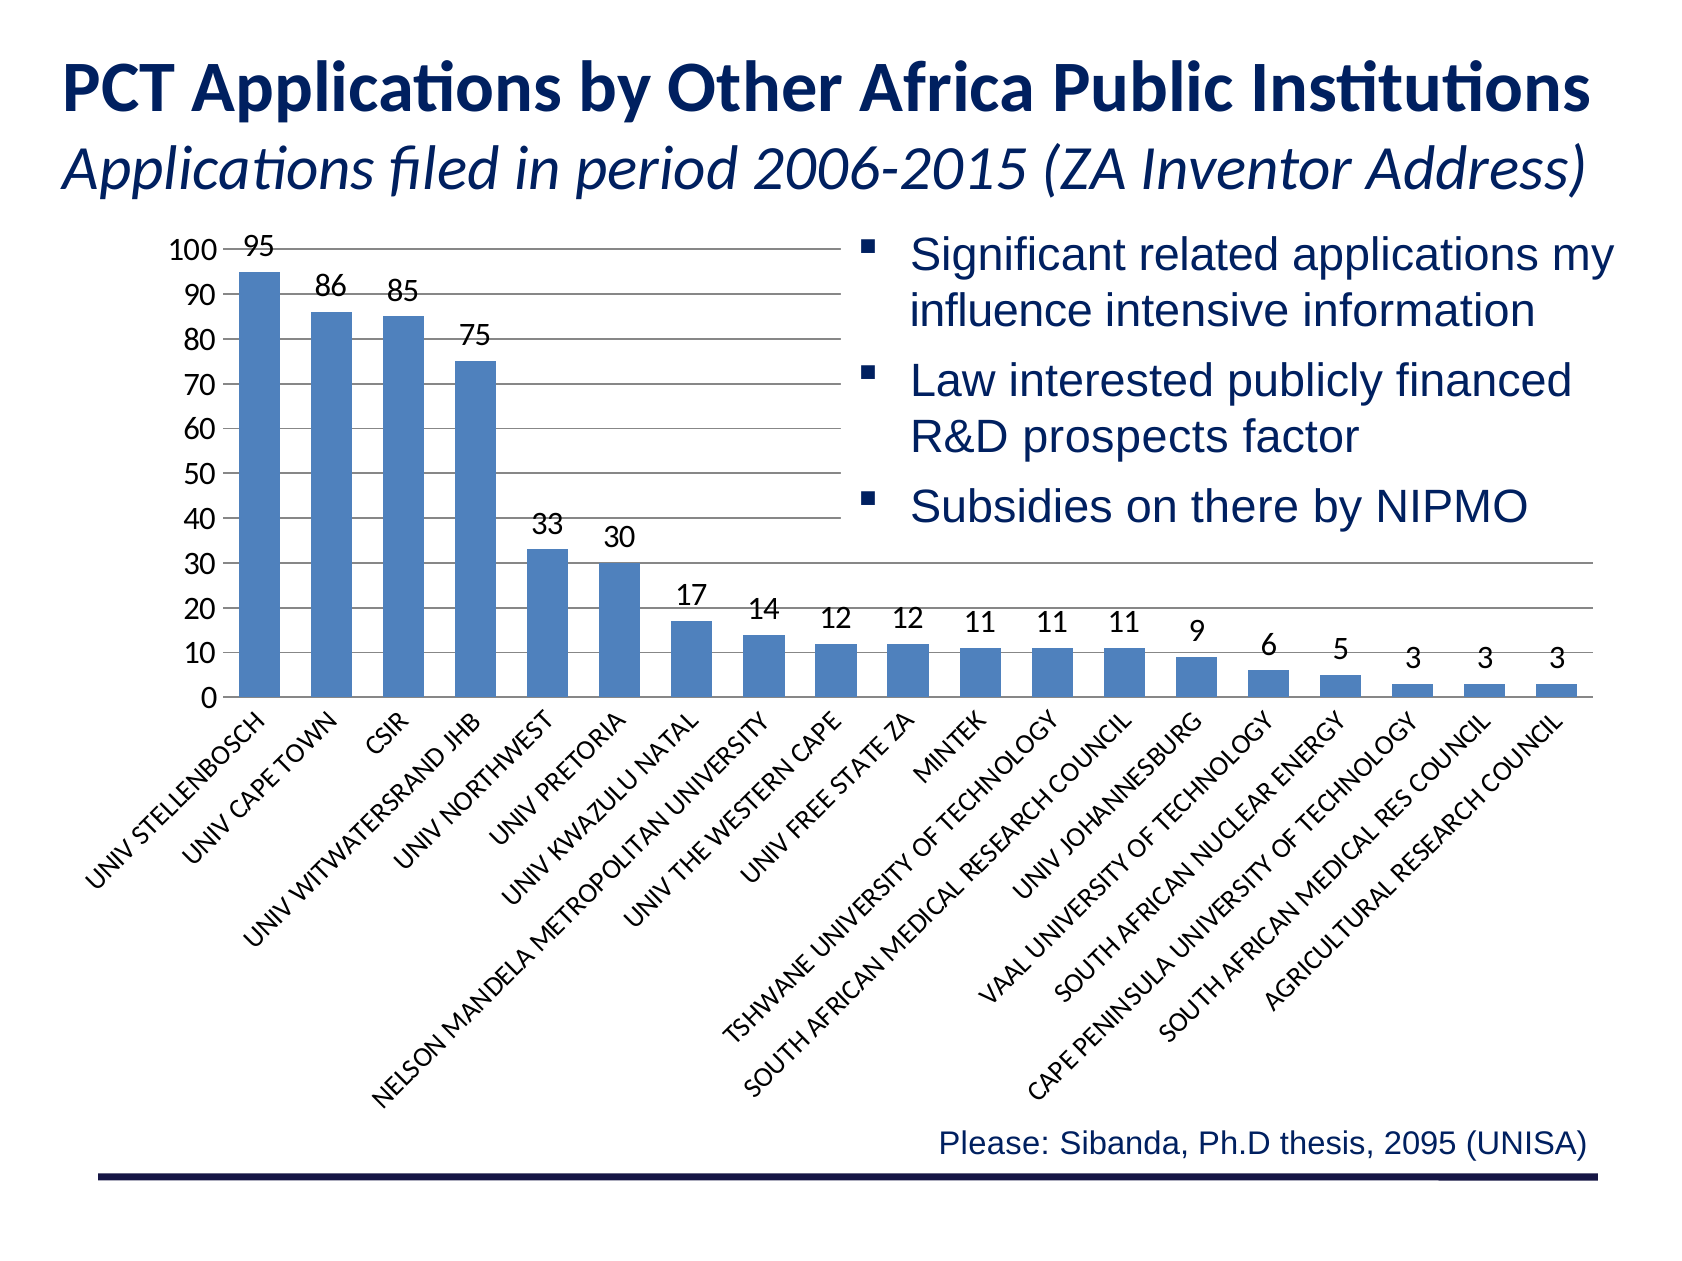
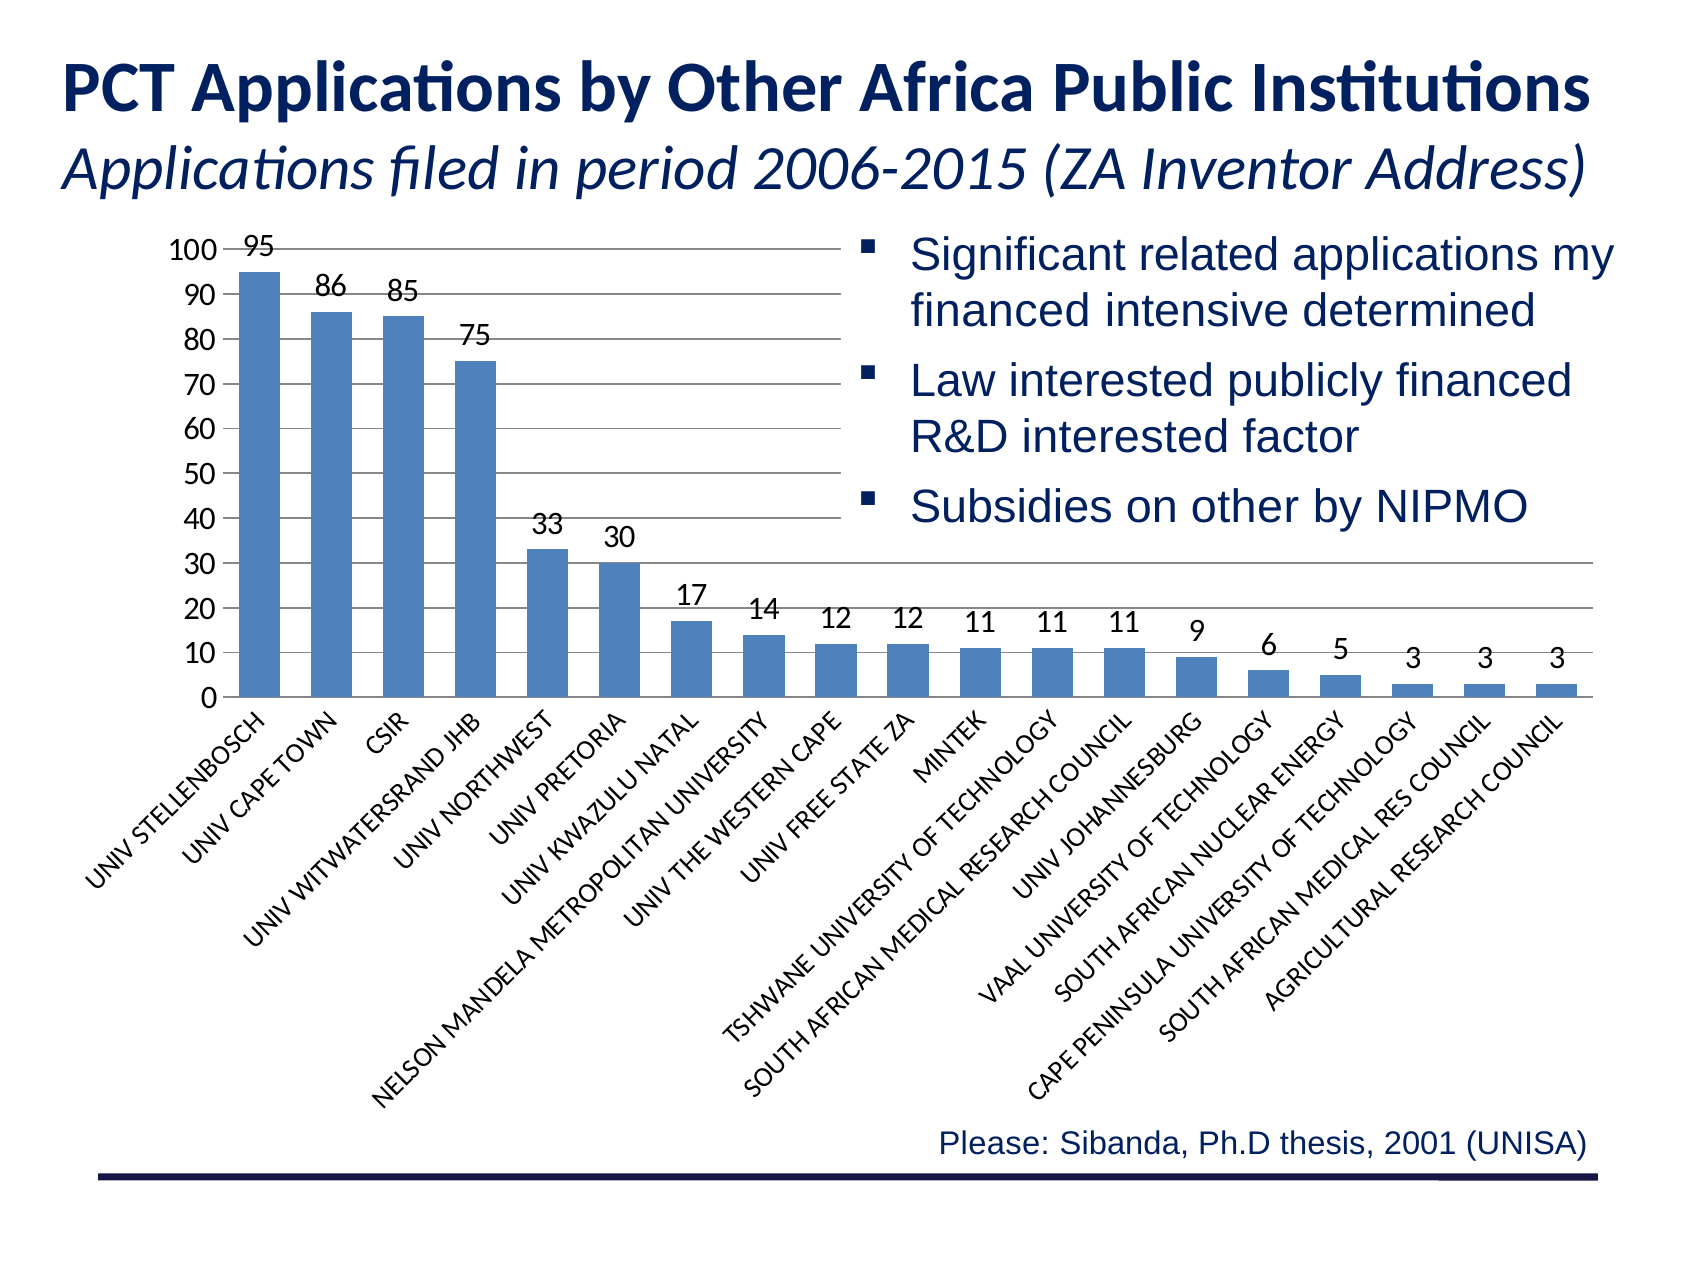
influence: influence -> financed (1001, 311)
information: information -> determined (1419, 311)
R&D prospects: prospects -> interested (1126, 438)
on there: there -> other (1245, 508)
2095: 2095 -> 2001 (1420, 1144)
